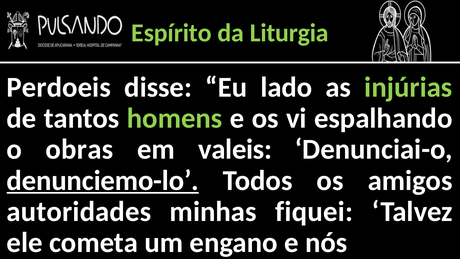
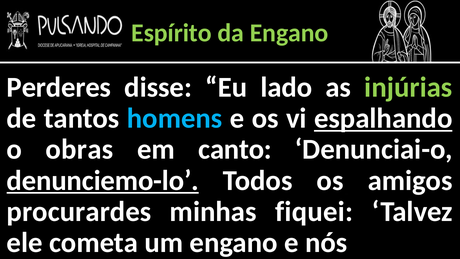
da Liturgia: Liturgia -> Engano (289, 33)
Perdoeis: Perdoeis -> Perderes (59, 87)
homens colour: light green -> light blue (175, 118)
espalhando underline: none -> present (383, 118)
valeis: valeis -> canto (235, 149)
autoridades: autoridades -> procurardes (79, 211)
